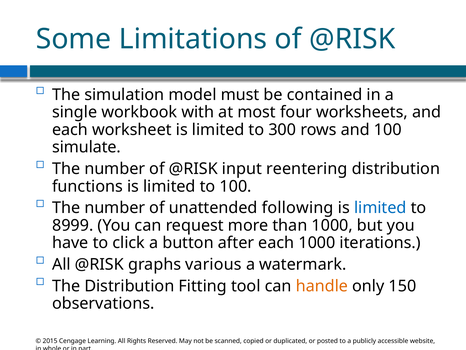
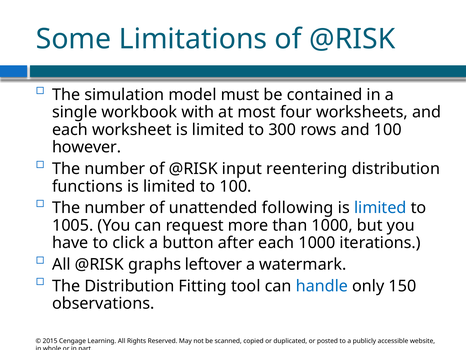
simulate: simulate -> however (87, 147)
8999: 8999 -> 1005 (73, 225)
various: various -> leftover (214, 264)
handle colour: orange -> blue (322, 286)
